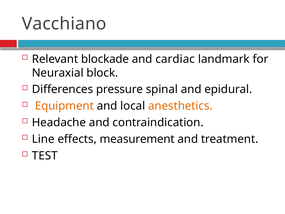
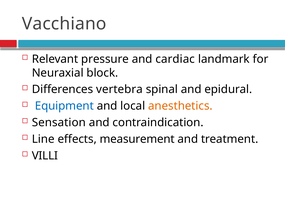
blockade: blockade -> pressure (105, 59)
pressure: pressure -> vertebra (119, 89)
Equipment colour: orange -> blue (64, 106)
Headache: Headache -> Sensation (59, 122)
TEST: TEST -> VILLI (45, 155)
